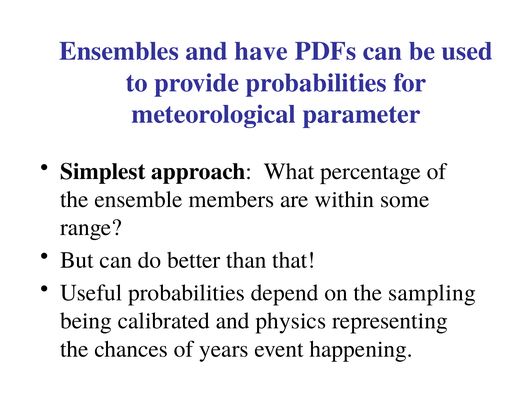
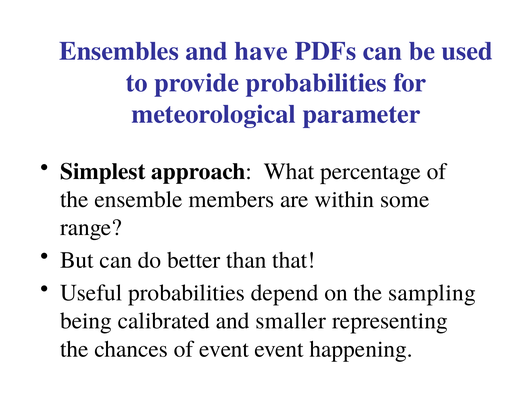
physics: physics -> smaller (291, 321)
of years: years -> event (224, 349)
